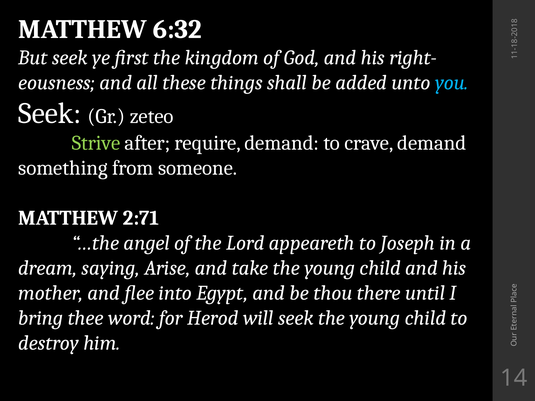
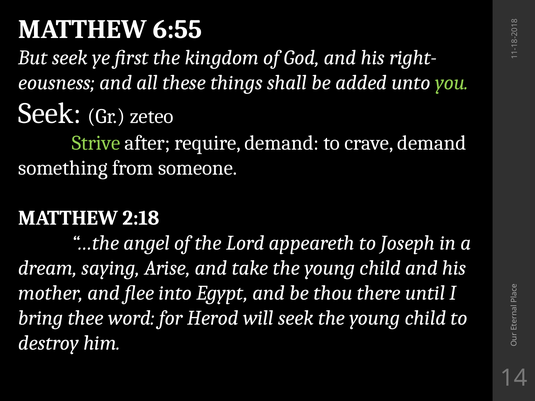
6:32: 6:32 -> 6:55 (177, 29)
you colour: light blue -> light green (452, 83)
2:71: 2:71 -> 2:18 (141, 218)
